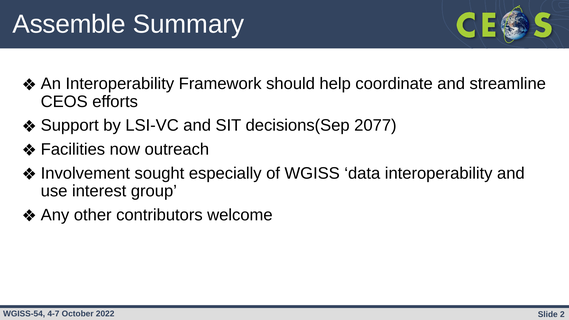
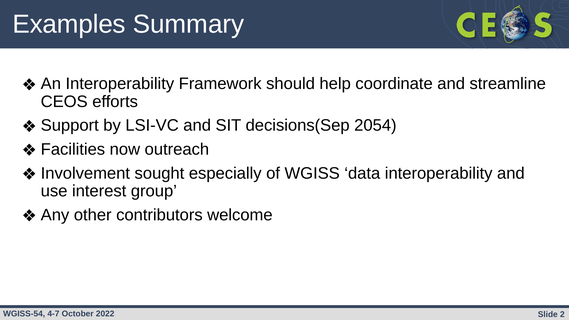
Assemble: Assemble -> Examples (69, 24)
2077: 2077 -> 2054 (375, 126)
